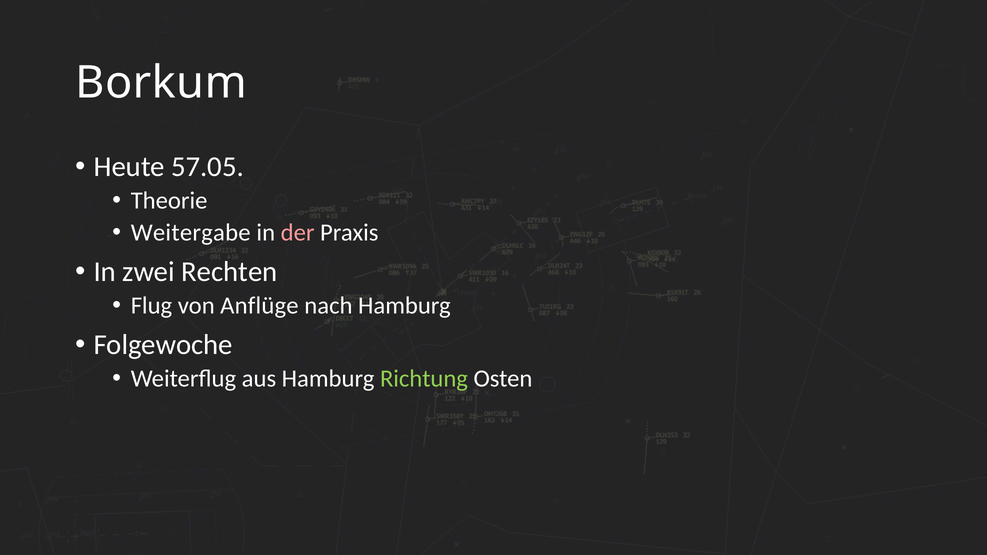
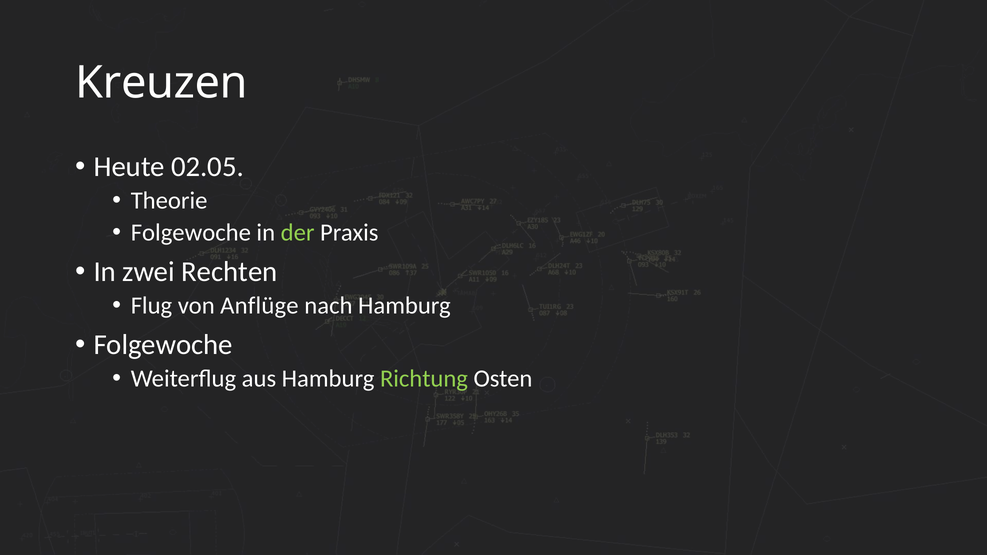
Borkum: Borkum -> Kreuzen (161, 83)
57.05: 57.05 -> 02.05 (207, 167)
Weitergabe: Weitergabe -> Folgewoche (191, 233)
der colour: pink -> light green (298, 233)
